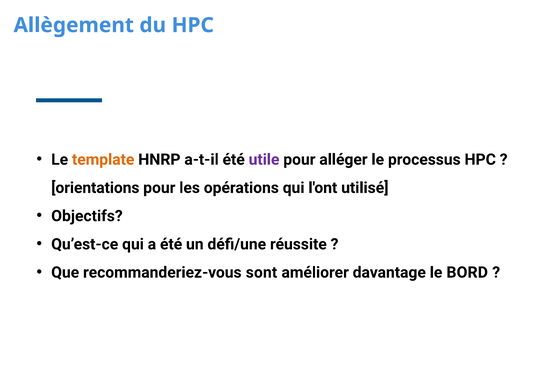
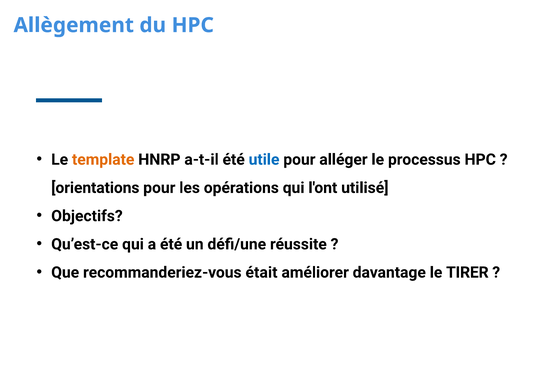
utile colour: purple -> blue (264, 159)
sont: sont -> était (262, 272)
BORD: BORD -> TIRER (467, 272)
